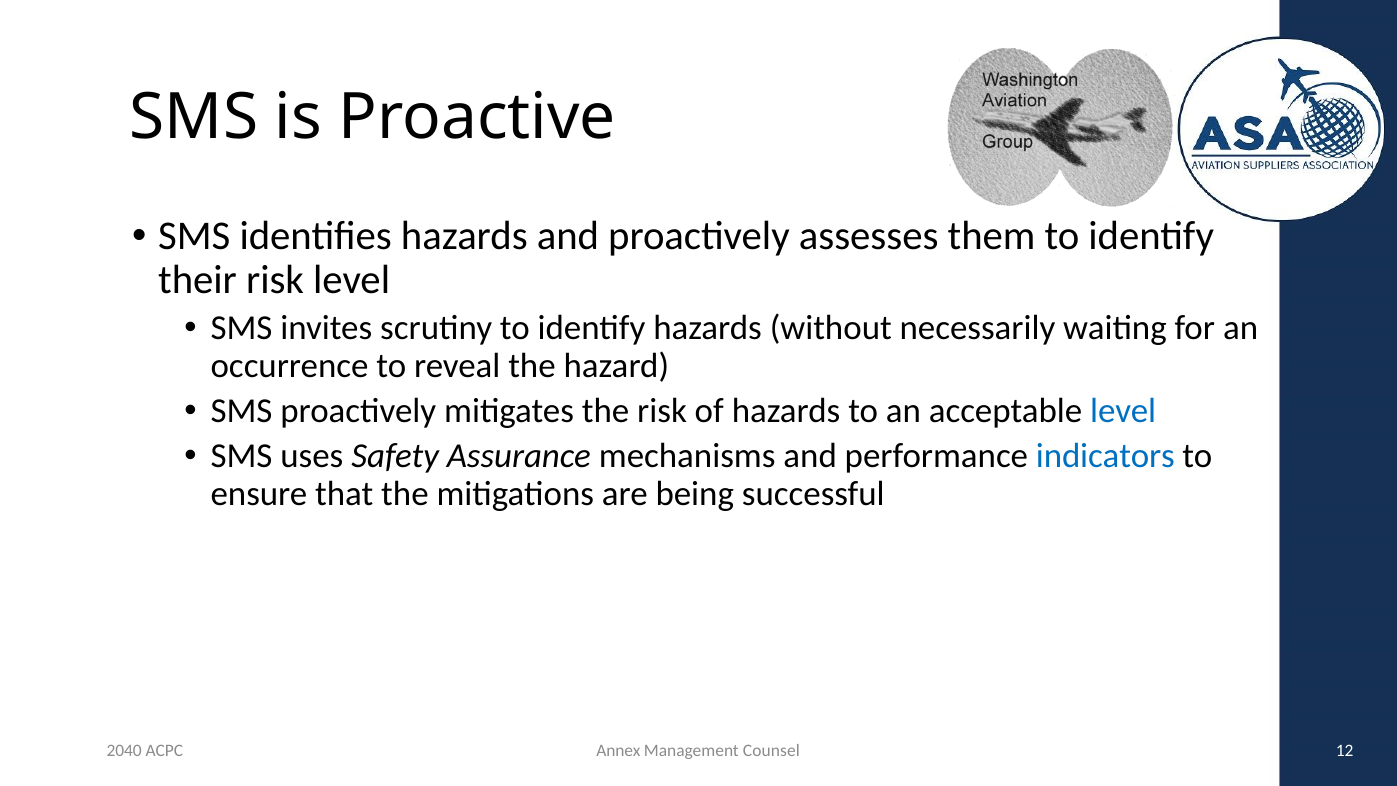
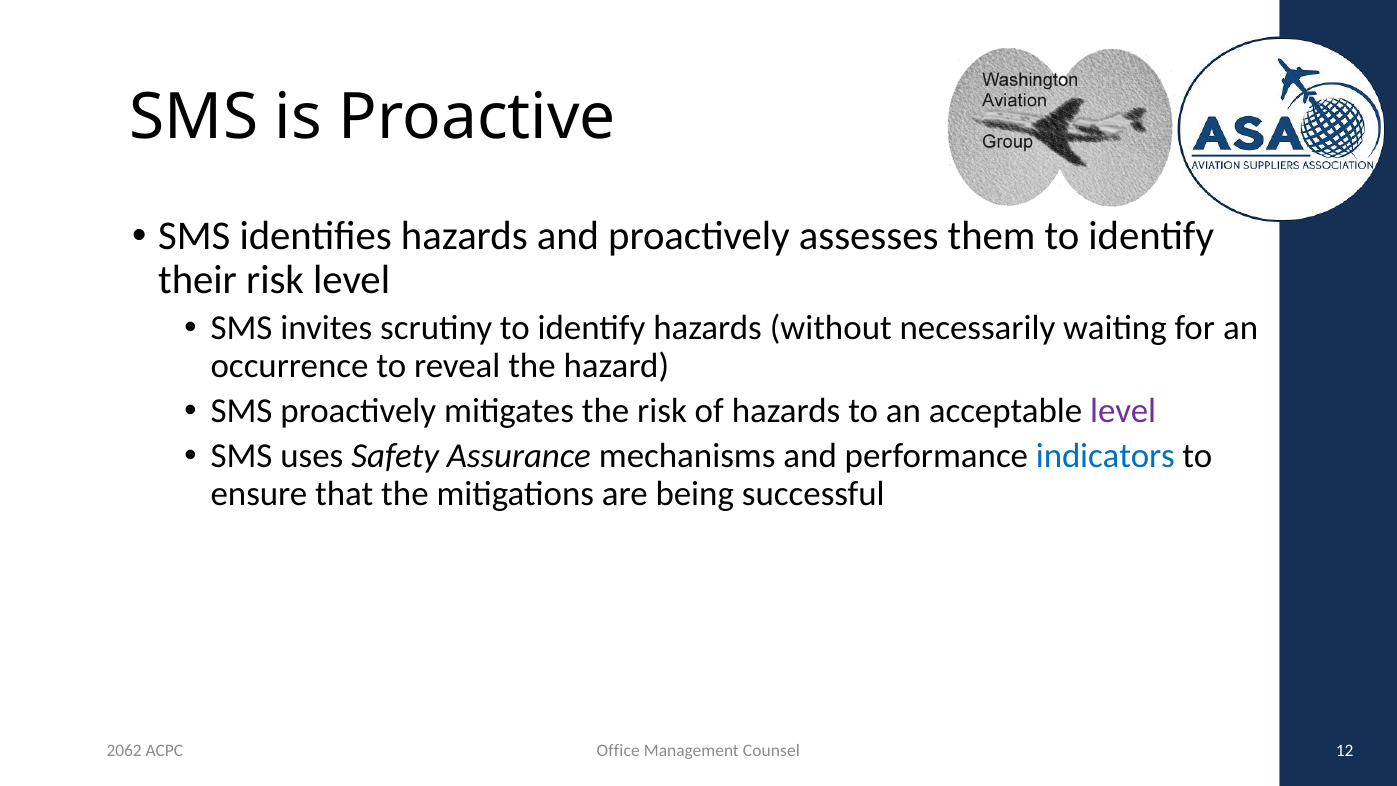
level colour: blue -> purple (1123, 411)
Annex: Annex -> Office (618, 750)
2040: 2040 -> 2062 (124, 750)
